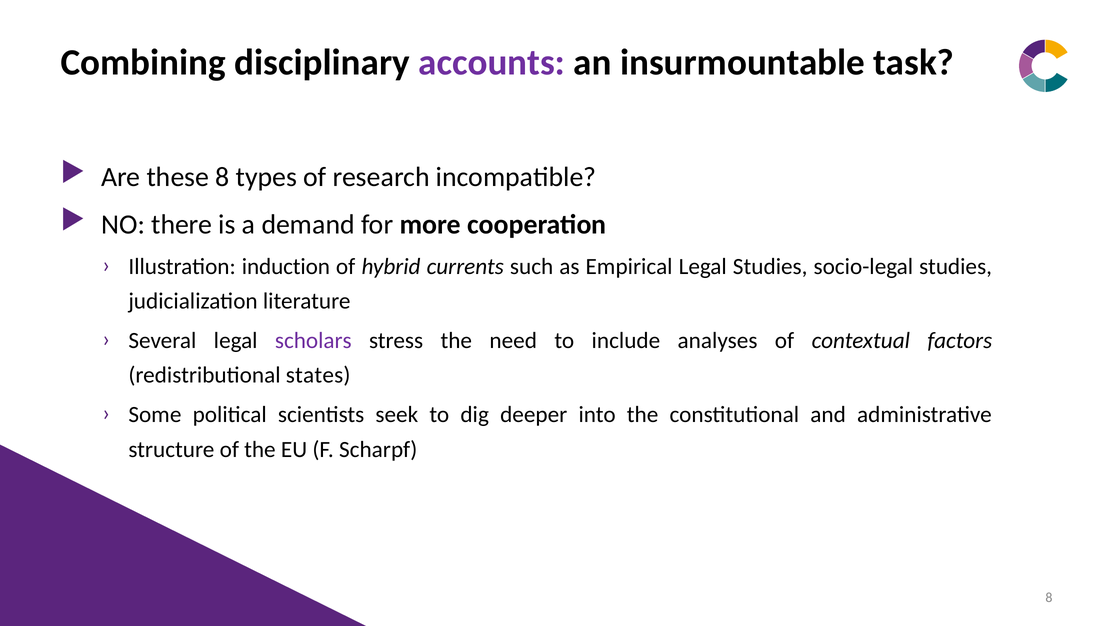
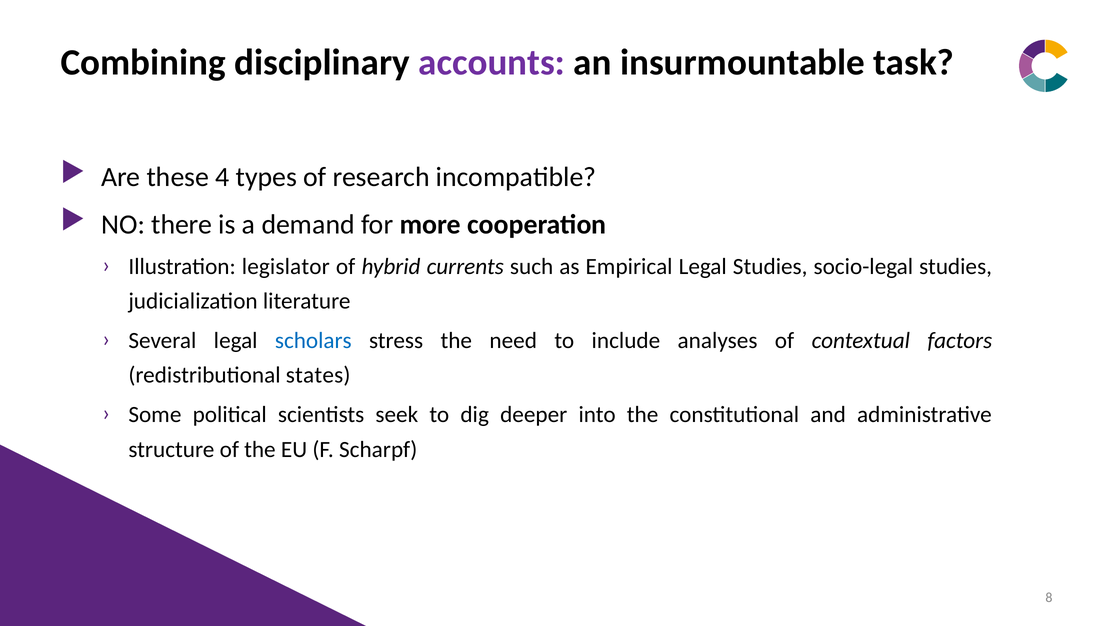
these 8: 8 -> 4 (222, 177)
induction: induction -> legislator (286, 266)
scholars colour: purple -> blue (313, 341)
